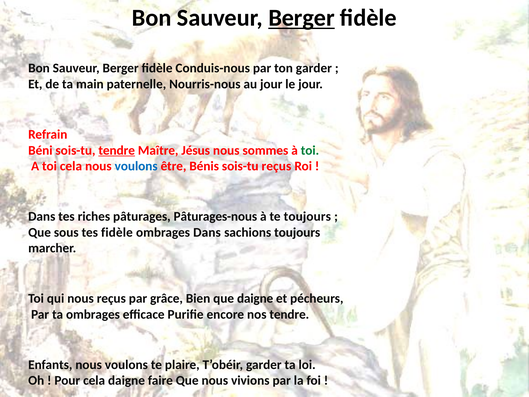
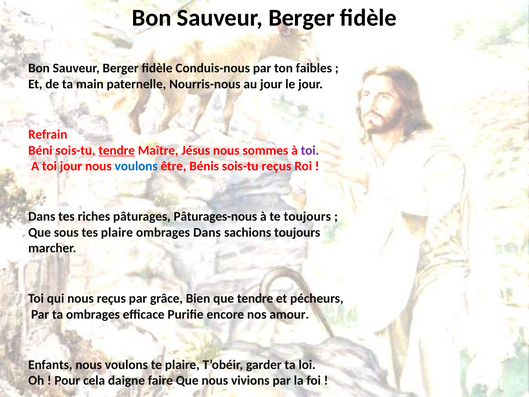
Berger underline: present -> none (301, 18)
ton garder: garder -> faibles (314, 68)
toi colour: green -> purple (310, 150)
toi cela: cela -> jour (71, 166)
tes fidèle: fidèle -> plaire (117, 232)
que daigne: daigne -> tendre (255, 298)
nos tendre: tendre -> amour (289, 314)
